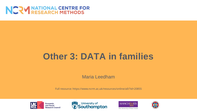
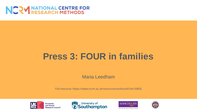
Other: Other -> Press (55, 56)
DATA: DATA -> FOUR (93, 56)
